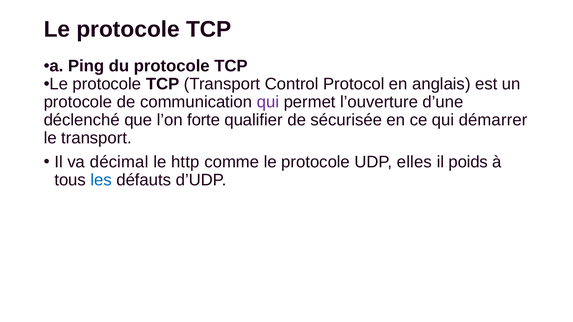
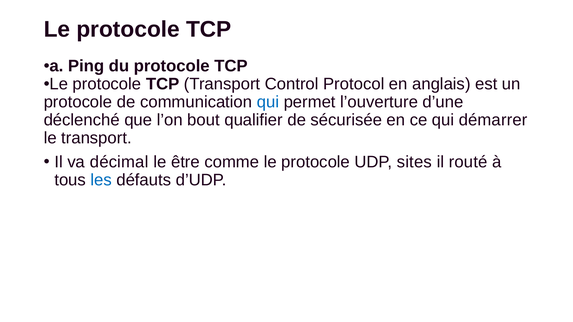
qui colour: purple -> blue (268, 102)
forte: forte -> bout (204, 120)
http: http -> être (185, 162)
elles: elles -> sites (414, 162)
poids: poids -> routé (468, 162)
